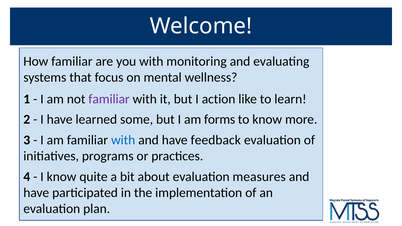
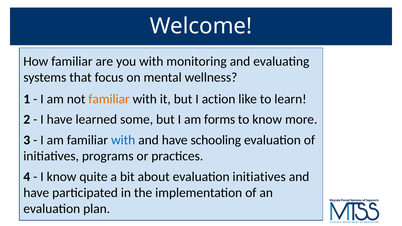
familiar colour: purple -> orange (109, 99)
feedback: feedback -> schooling (216, 140)
evaluation measures: measures -> initiatives (259, 177)
